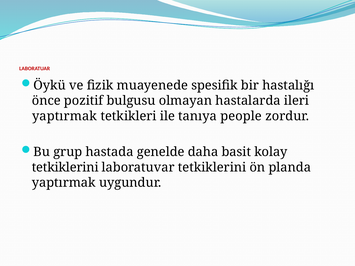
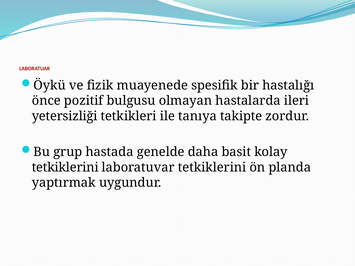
yaptırmak: yaptırmak -> yetersizliği (65, 116)
people: people -> takipte (241, 116)
